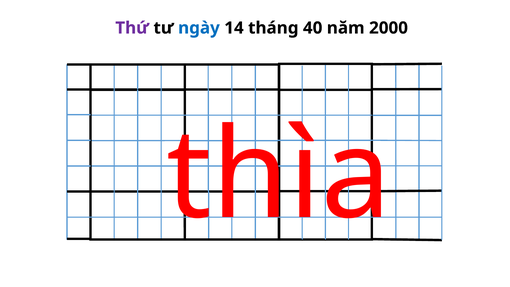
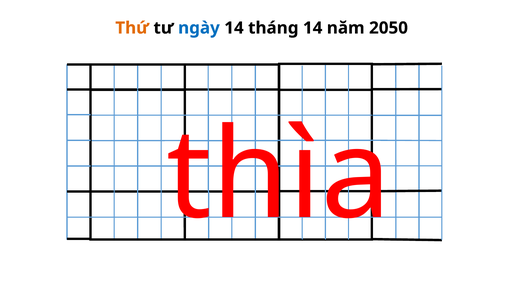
Thứ colour: purple -> orange (132, 28)
tháng 40: 40 -> 14 (313, 28)
2000: 2000 -> 2050 (389, 28)
